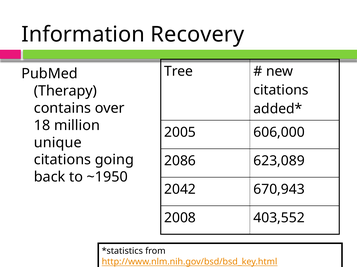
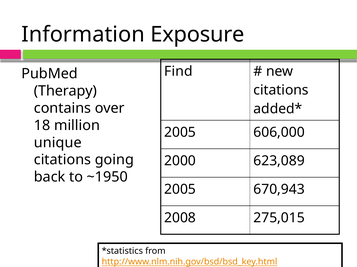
Recovery: Recovery -> Exposure (197, 35)
Tree: Tree -> Find (178, 72)
2086: 2086 -> 2000 (180, 161)
2042: 2042 -> 2005 (180, 190)
403,552: 403,552 -> 275,015 (279, 218)
